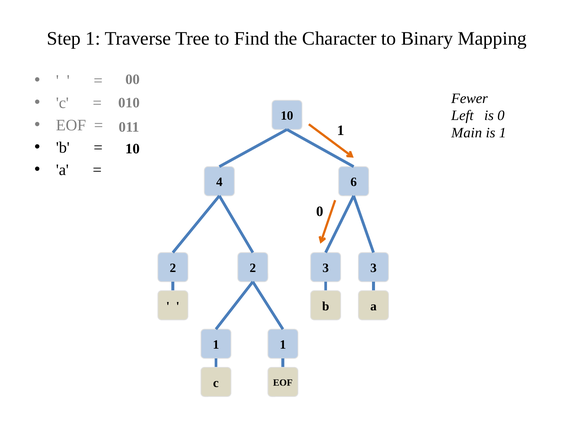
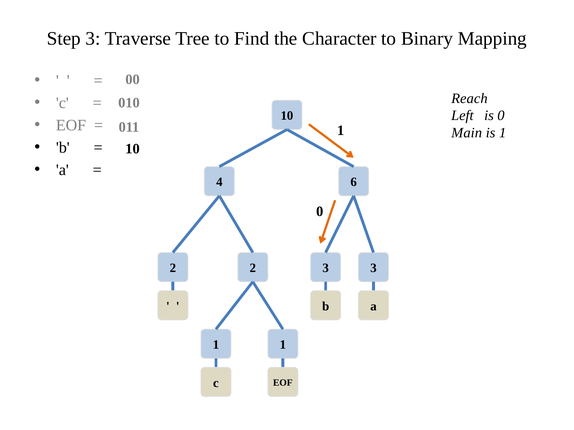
Step 1: 1 -> 3 (93, 39)
Fewer: Fewer -> Reach (469, 99)
